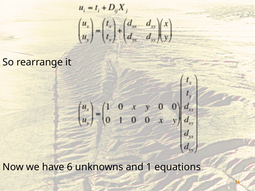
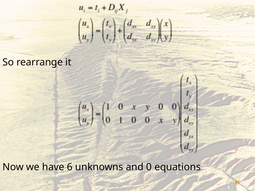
1: 1 -> 0 (149, 167)
